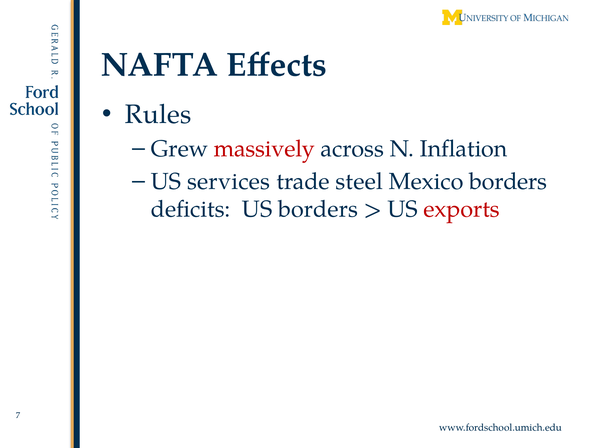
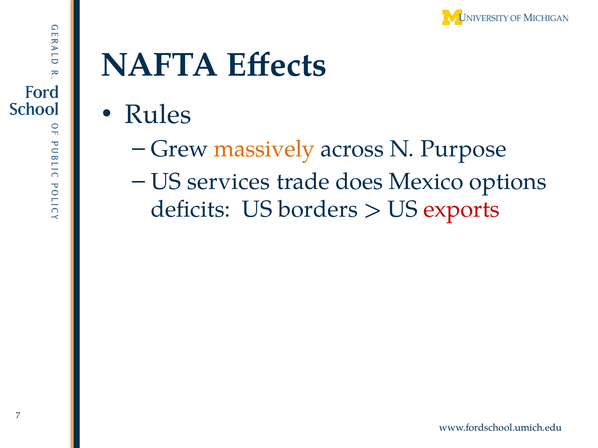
massively colour: red -> orange (264, 149)
Inflation: Inflation -> Purpose (464, 149)
steel: steel -> does (359, 182)
Mexico borders: borders -> options (508, 182)
